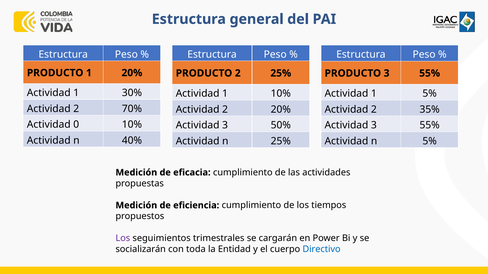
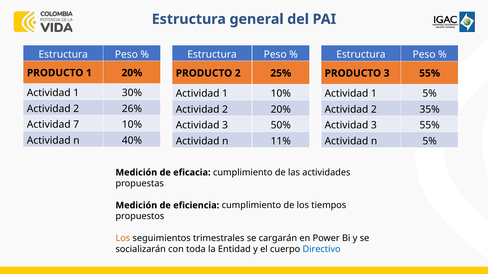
70%: 70% -> 26% (132, 109)
0: 0 -> 7 (76, 125)
n 25%: 25% -> 11% (281, 141)
Los colour: purple -> orange (123, 239)
